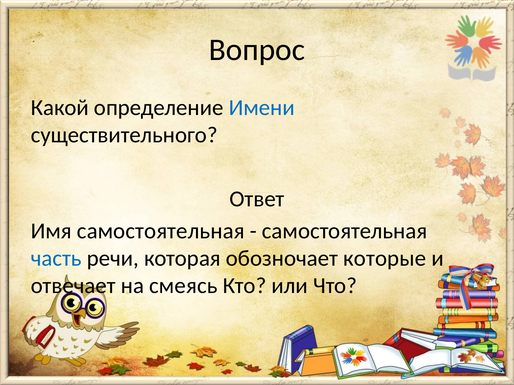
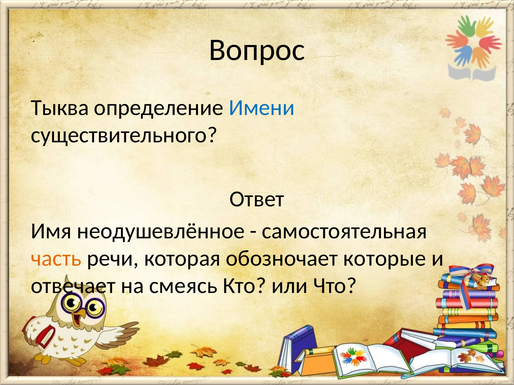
Какой: Какой -> Тыква (60, 108)
Имя самостоятельная: самостоятельная -> неодушевлённое (161, 231)
часть colour: blue -> orange (56, 259)
